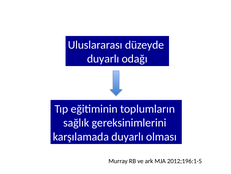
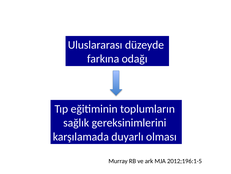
duyarlı: duyarlı -> farkına (103, 59)
